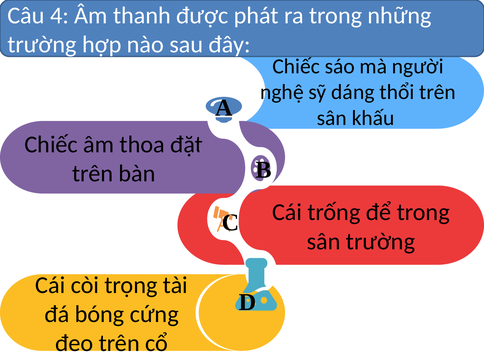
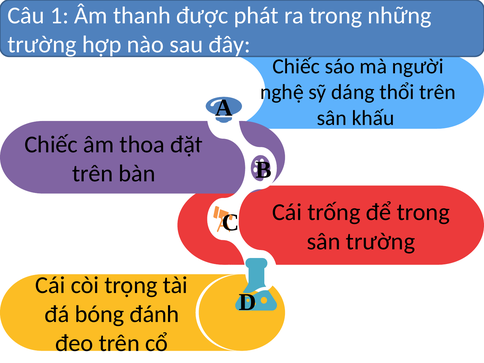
4: 4 -> 1 (59, 15)
cứng: cứng -> đánh (154, 314)
